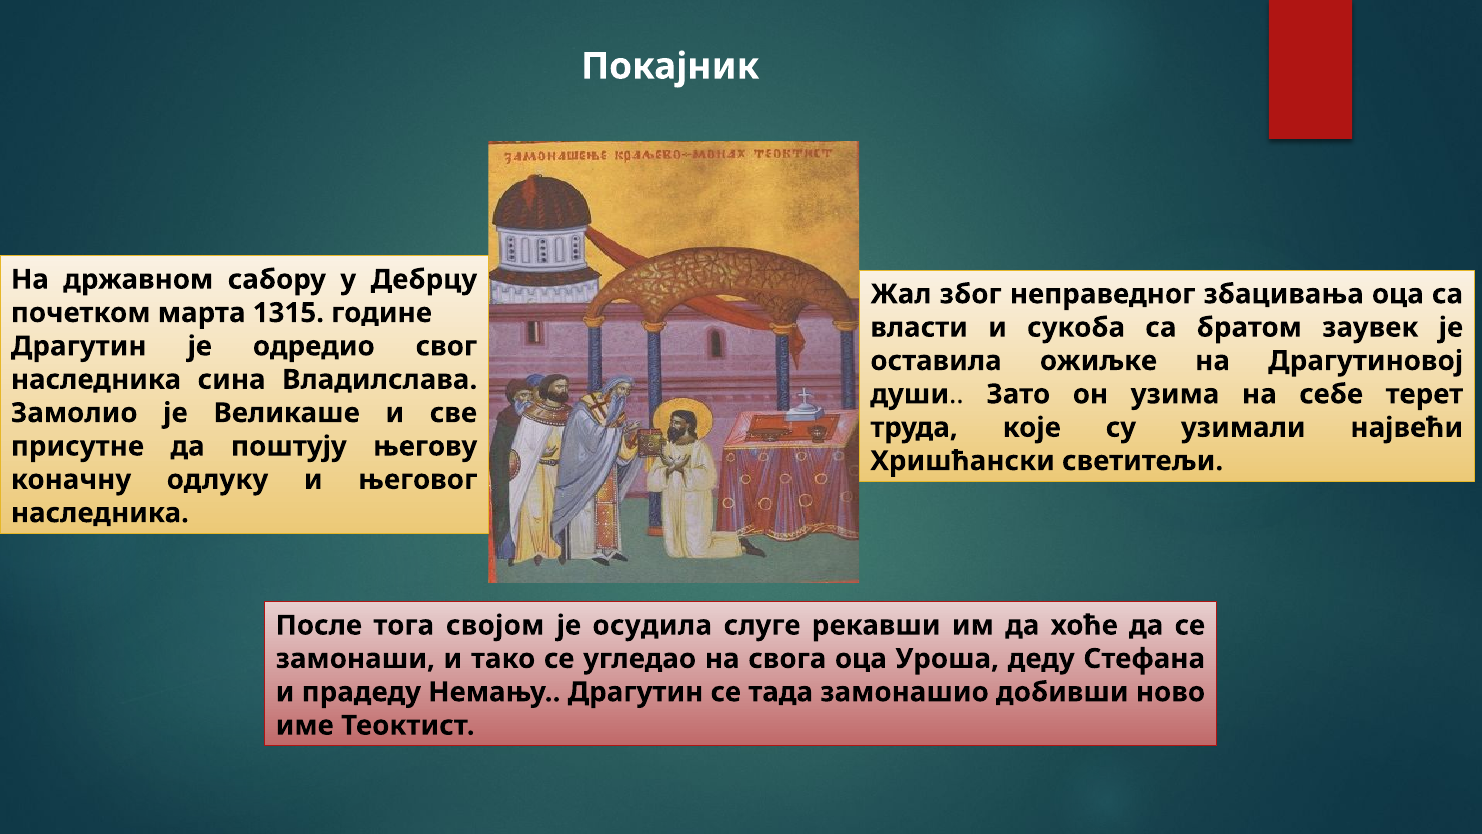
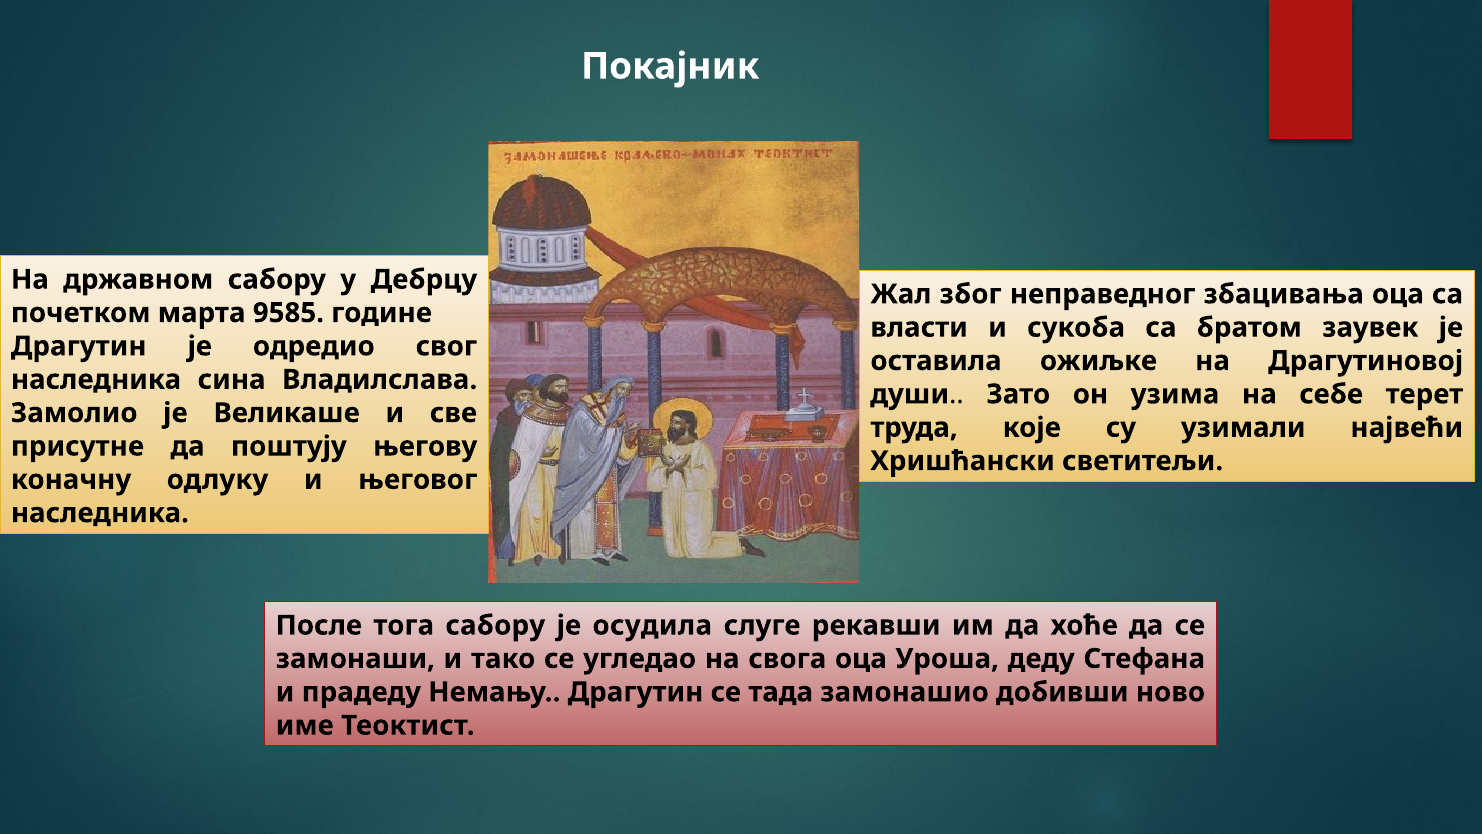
1315: 1315 -> 9585 (288, 313)
тога својом: својом -> сабору (495, 625)
